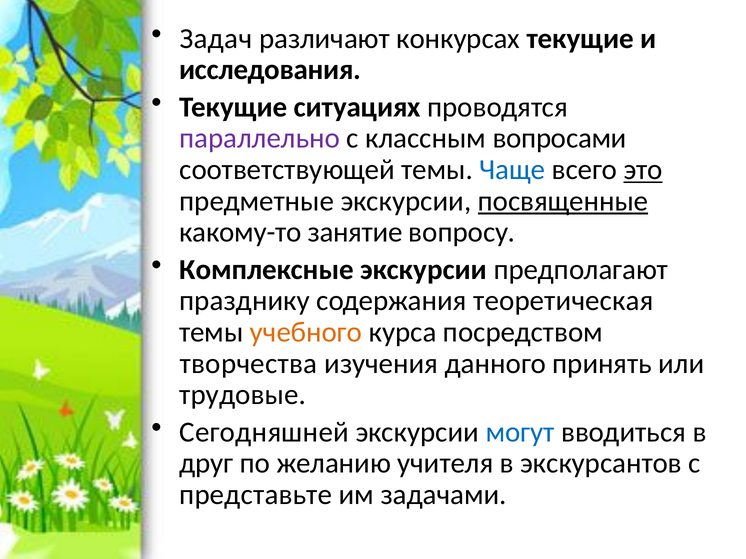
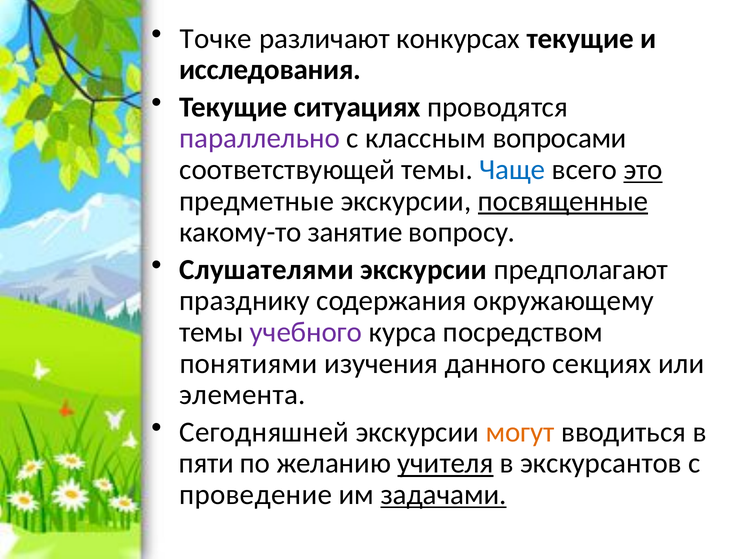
Задач: Задач -> Точке (216, 39)
Комплексные: Комплексные -> Слушателями (266, 270)
теоретическая: теоретическая -> окружающему (564, 301)
учебного colour: orange -> purple (306, 333)
творчества: творчества -> понятиями (248, 364)
принять: принять -> секциях (602, 364)
трудовые: трудовые -> элемента (243, 395)
могут colour: blue -> orange (520, 433)
друг: друг -> пяти (206, 464)
учителя underline: none -> present (445, 464)
представьте: представьте -> проведение (256, 495)
задачами underline: none -> present (444, 495)
